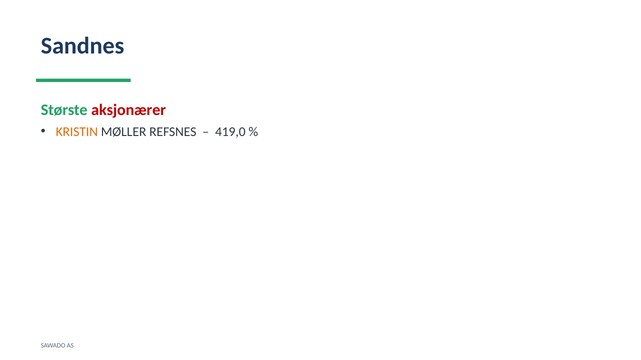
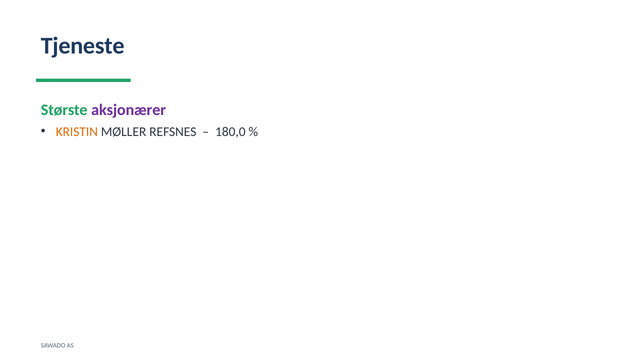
Sandnes: Sandnes -> Tjeneste (83, 46)
aksjonærer colour: red -> purple (129, 110)
419,0: 419,0 -> 180,0 (230, 132)
